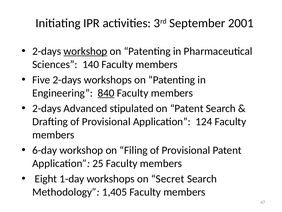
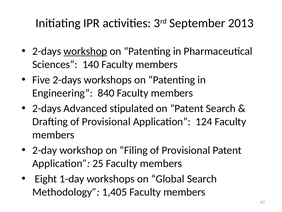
2001: 2001 -> 2013 (241, 23)
840 underline: present -> none (106, 93)
6-day: 6-day -> 2-day (45, 150)
Secret: Secret -> Global (168, 178)
